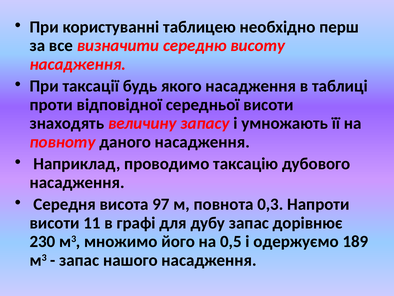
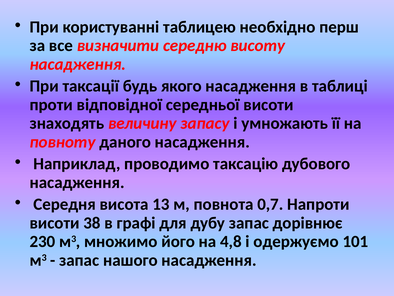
97: 97 -> 13 (161, 204)
0,3: 0,3 -> 0,7 (270, 204)
11: 11 -> 38 (92, 223)
0,5: 0,5 -> 4,8 (231, 241)
189: 189 -> 101 (355, 241)
